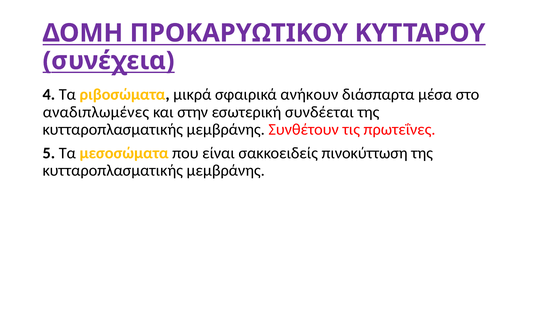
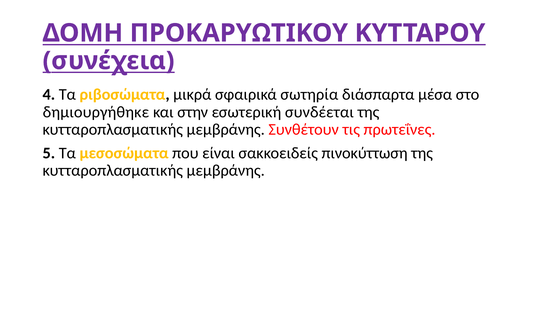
ανήκουν: ανήκουν -> σωτηρία (309, 94)
αναδιπλωμένες: αναδιπλωμένες -> δημιουργήθηκε (96, 112)
